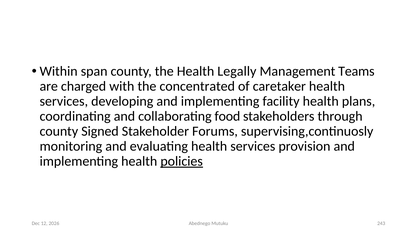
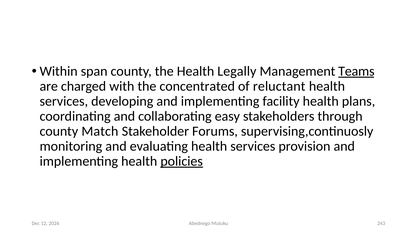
Teams underline: none -> present (356, 71)
caretaker: caretaker -> reluctant (279, 86)
food: food -> easy (227, 116)
Signed: Signed -> Match (100, 132)
